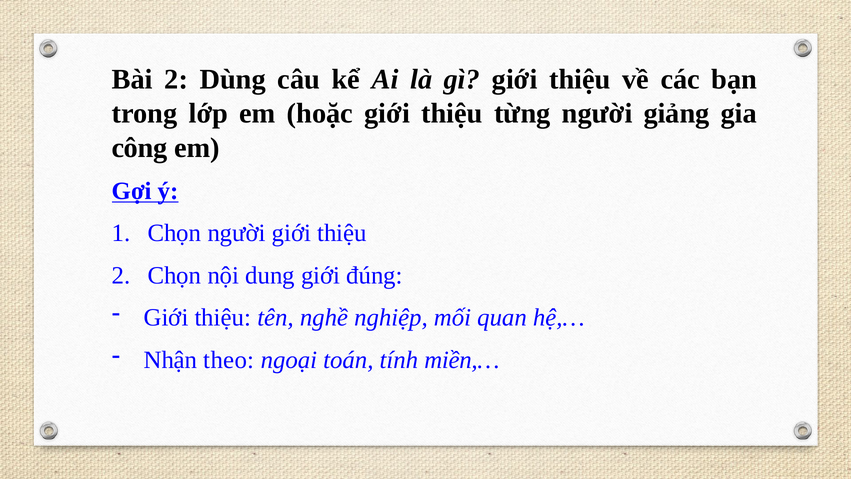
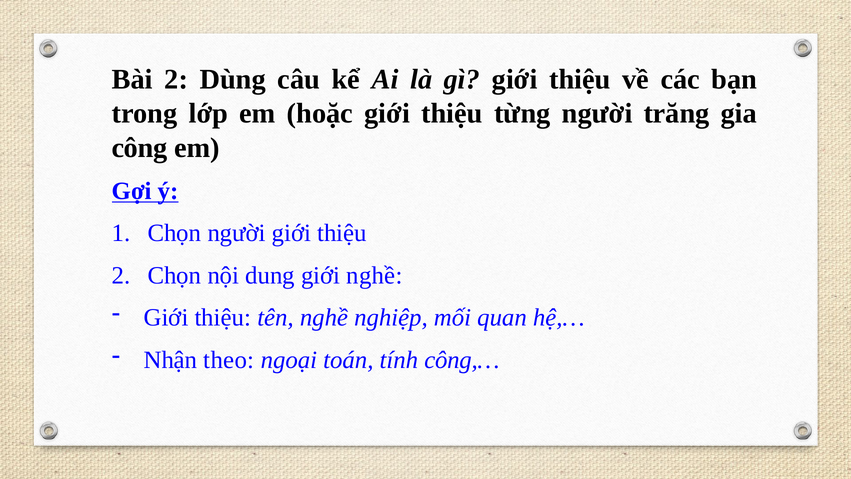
giảng: giảng -> trăng (677, 113)
giới đúng: đúng -> nghề (374, 275)
miền,…: miền,… -> công,… (462, 360)
